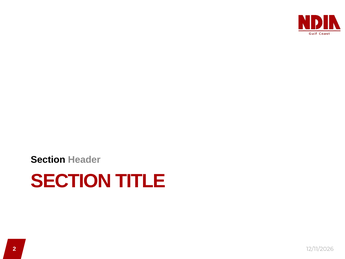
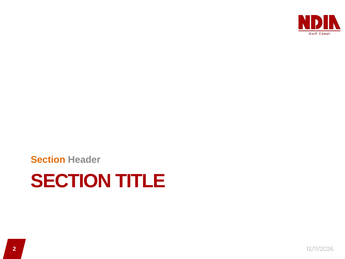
Section colour: black -> orange (48, 159)
